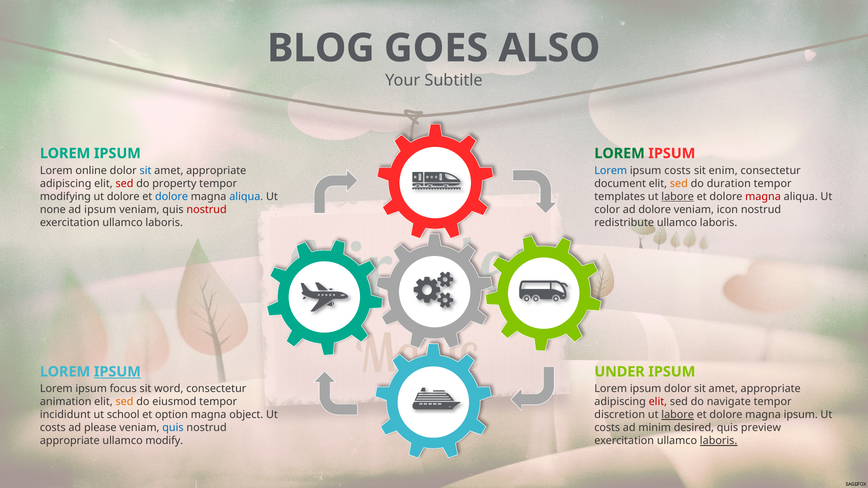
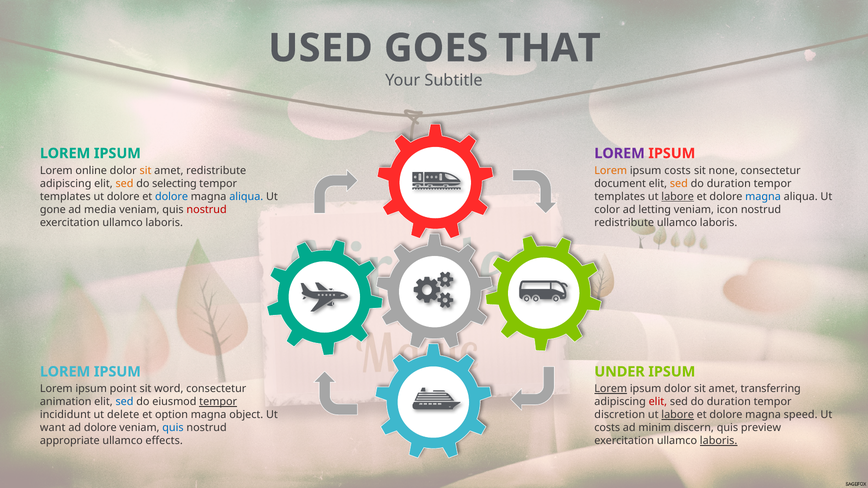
BLOG: BLOG -> USED (320, 48)
ALSO: ALSO -> THAT (549, 48)
LOREM colour: green -> purple (620, 153)
sit colour: blue -> orange (146, 171)
appropriate: appropriate -> redistribute (216, 171)
Lorem colour: blue -> orange (611, 171)
enim: enim -> none (723, 171)
sed colour: red -> orange (124, 184)
property: property -> selecting (174, 184)
modifying: modifying -> templates (65, 197)
magna colour: red -> blue (763, 197)
none: none -> gone (53, 210)
ad ipsum: ipsum -> media (100, 210)
ad dolore: dolore -> letting (655, 210)
IPSUM underline: present -> none (117, 372)
focus: focus -> point (123, 389)
Lorem underline: none -> present (611, 389)
appropriate: appropriate -> transferring (771, 389)
sed colour: orange -> blue (124, 402)
tempor underline: none -> present (218, 402)
navigate: navigate -> duration (729, 402)
school: school -> delete (123, 415)
magna ipsum: ipsum -> speed (801, 415)
costs: costs -> want (53, 428)
ad please: please -> dolore (100, 428)
desired: desired -> discern (694, 428)
modify: modify -> effects (164, 441)
